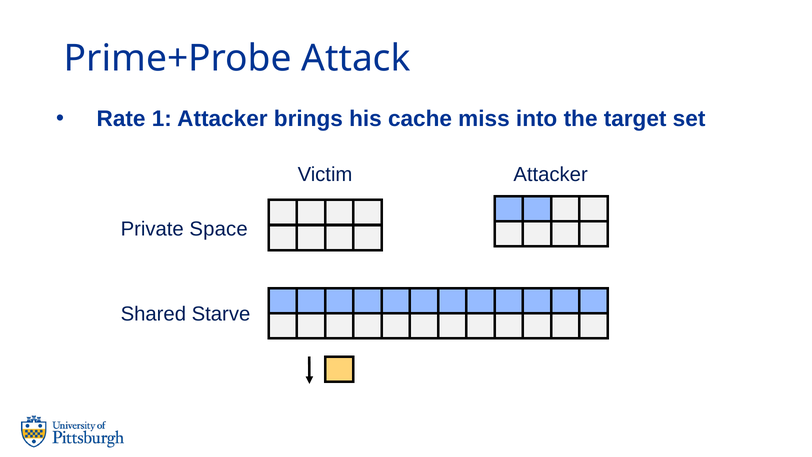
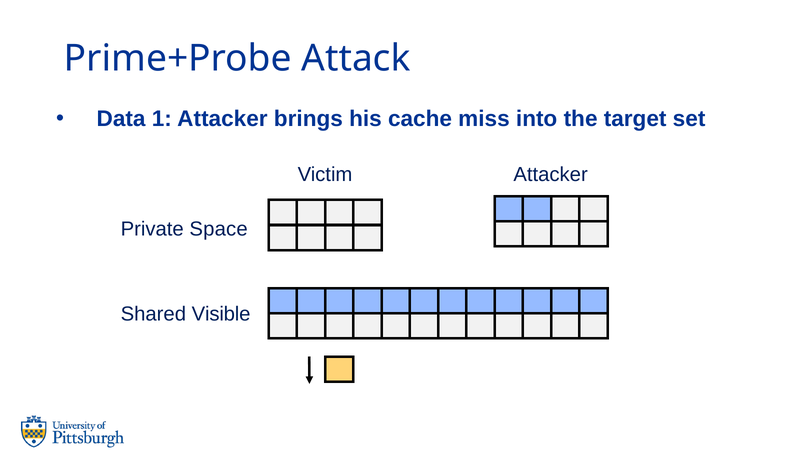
Rate: Rate -> Data (121, 119)
Starve: Starve -> Visible (221, 314)
